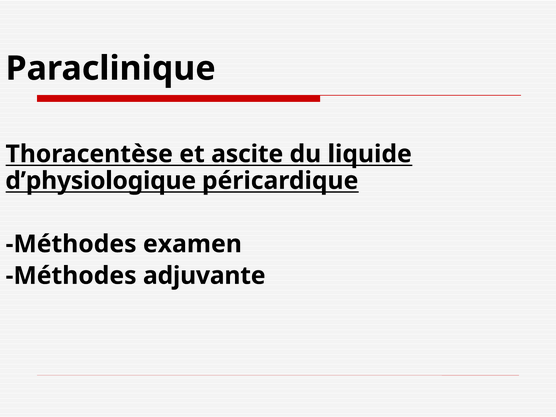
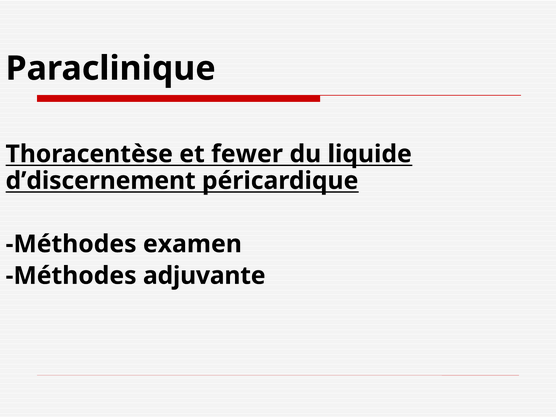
ascite: ascite -> fewer (247, 154)
d’physiologique: d’physiologique -> d’discernement (101, 181)
